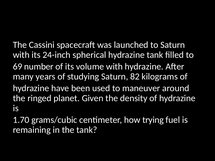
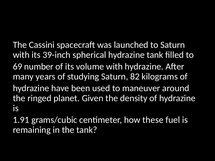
24-inch: 24-inch -> 39-inch (57, 55)
1.70: 1.70 -> 1.91 (21, 120)
trying: trying -> these (153, 120)
